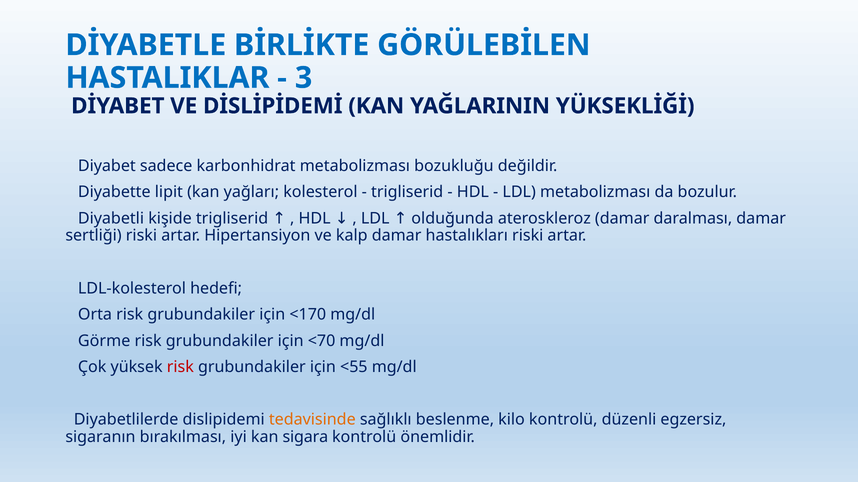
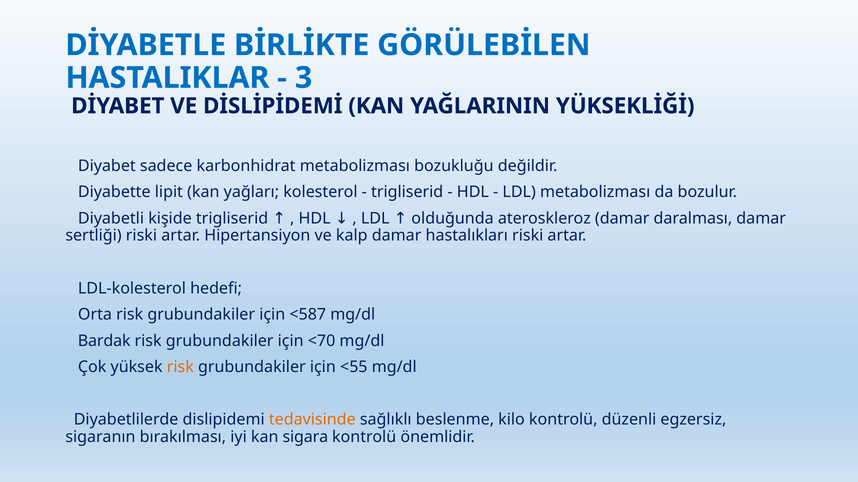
<170: <170 -> <587 (308, 315)
Görme: Görme -> Bardak (104, 341)
risk colour: red -> orange (180, 368)
